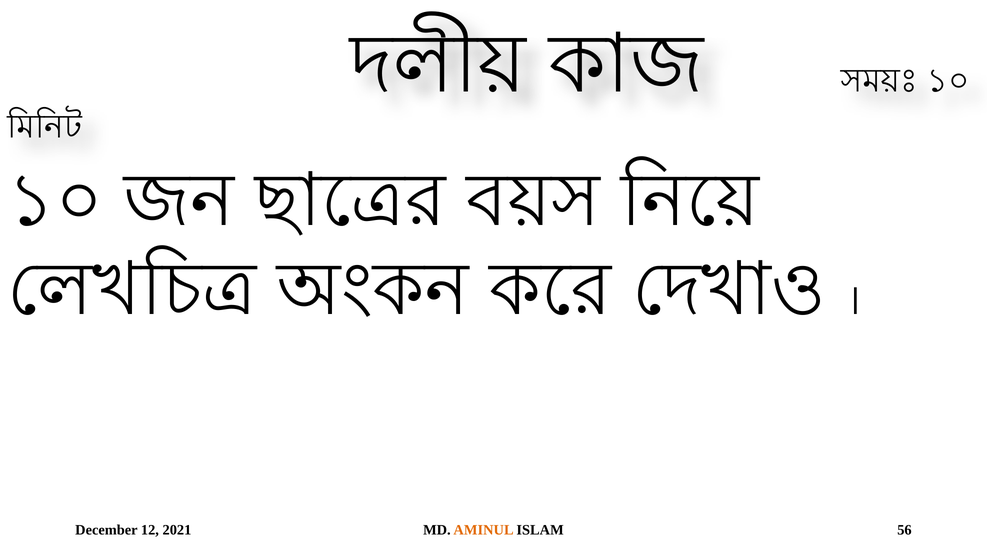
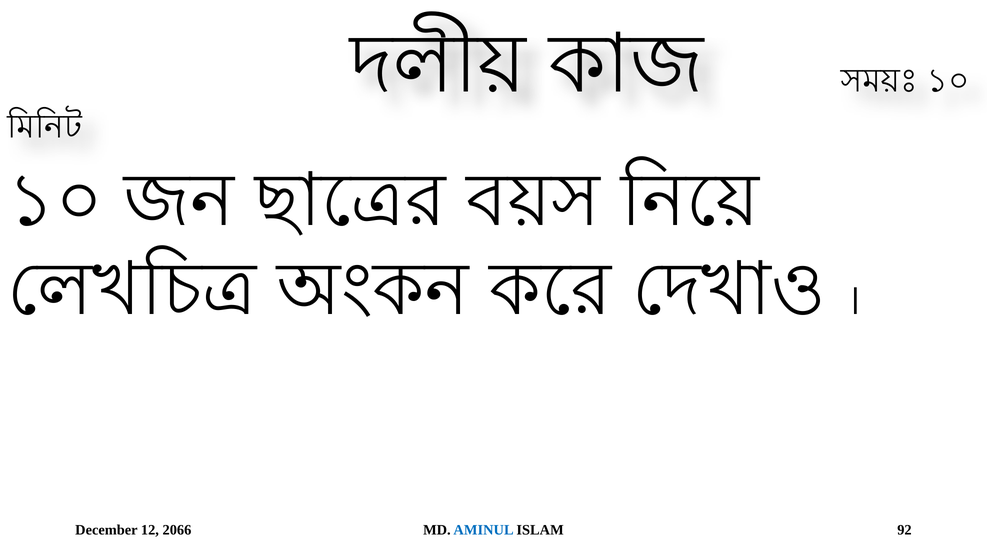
2021: 2021 -> 2066 (177, 530)
AMINUL colour: orange -> blue (484, 530)
56: 56 -> 92 (904, 530)
